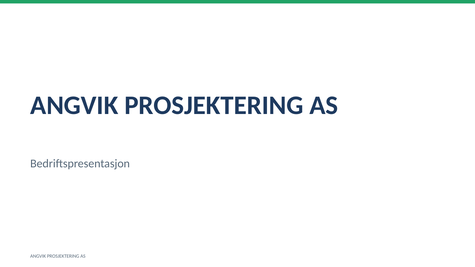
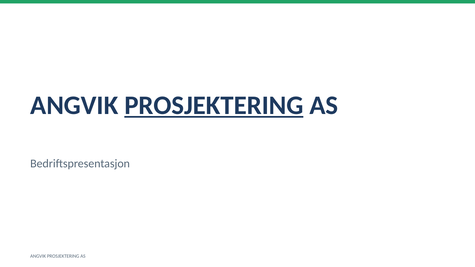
PROSJEKTERING underline: none -> present (214, 105)
